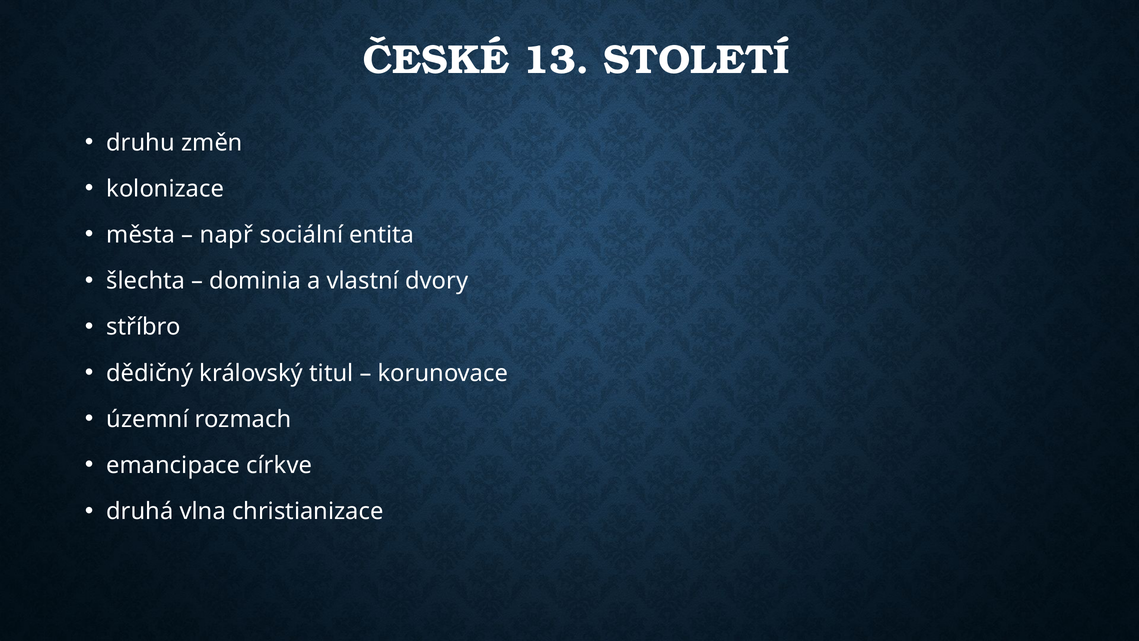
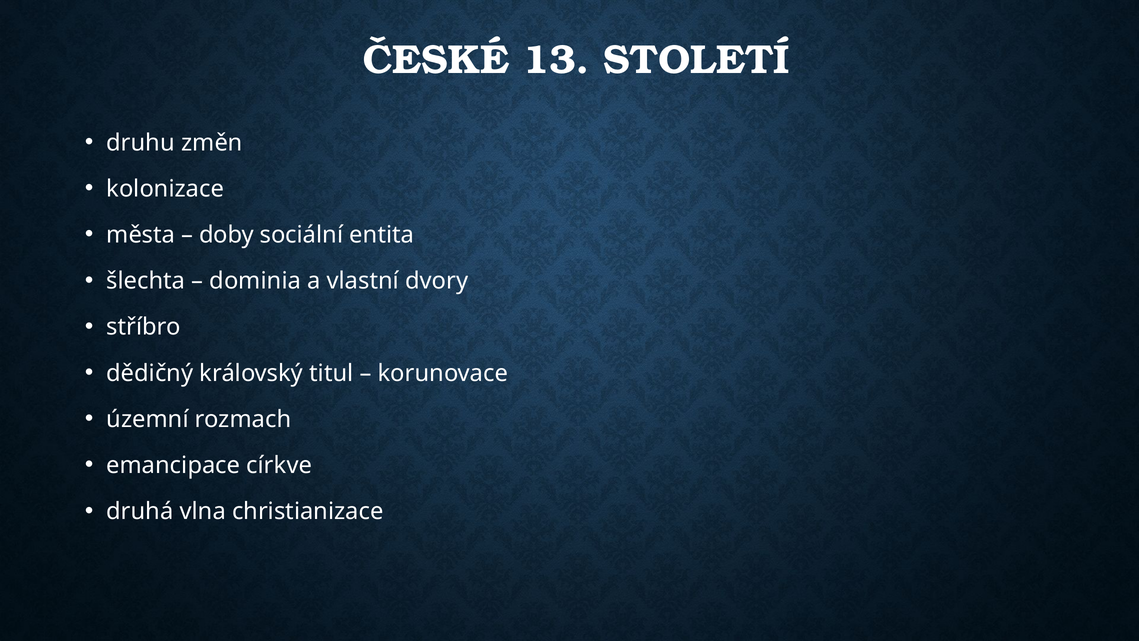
např: např -> doby (227, 235)
